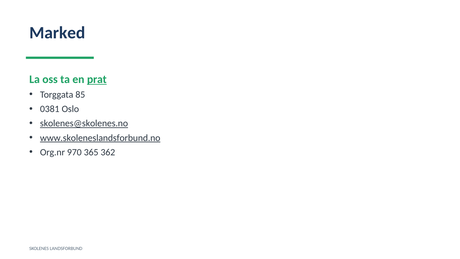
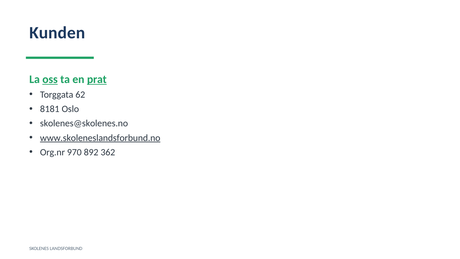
Marked: Marked -> Kunden (57, 33)
oss underline: none -> present (50, 79)
85: 85 -> 62 (80, 95)
0381: 0381 -> 8181 (50, 109)
skolenes@skolenes.no underline: present -> none (84, 123)
365: 365 -> 892 (91, 152)
